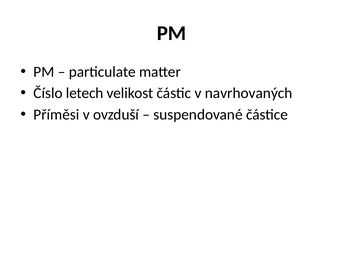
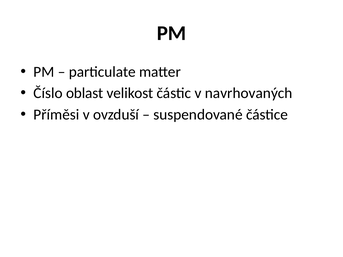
letech: letech -> oblast (85, 93)
